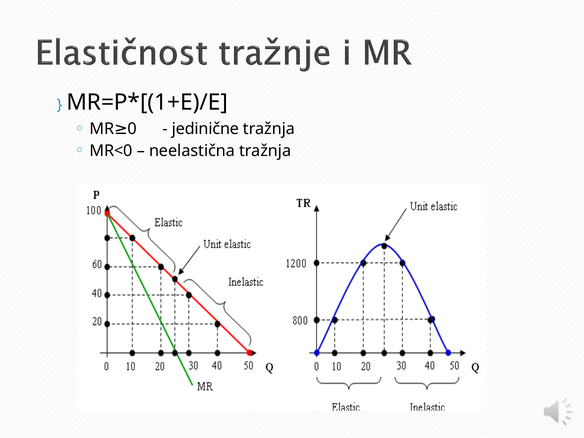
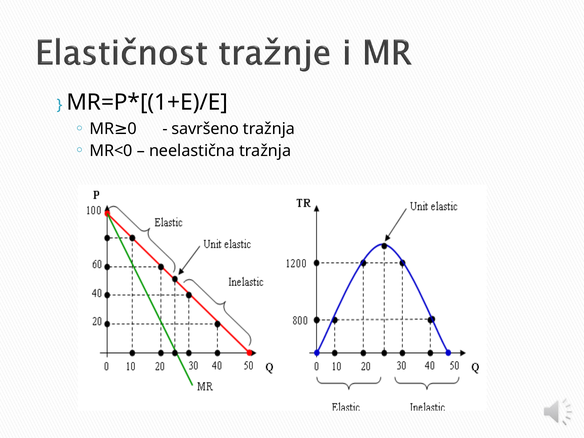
jedinične: jedinične -> savršeno (205, 129)
